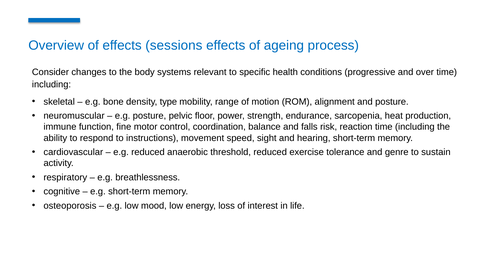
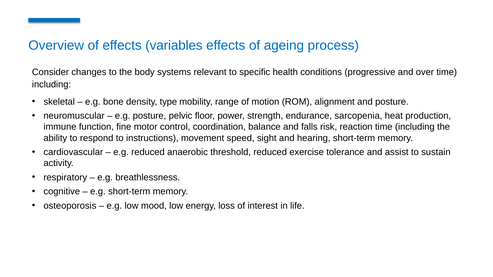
sessions: sessions -> variables (174, 45)
genre: genre -> assist (397, 152)
